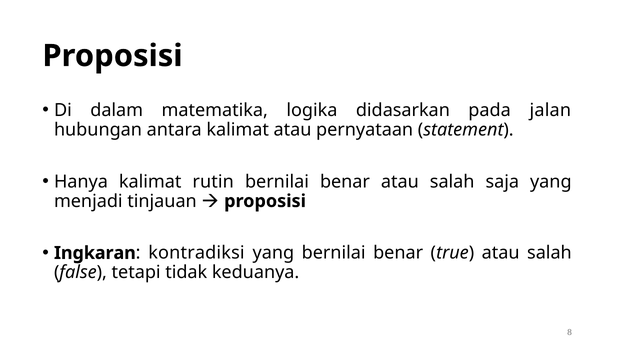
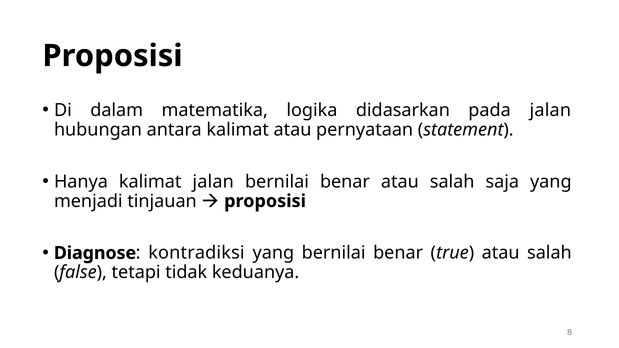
kalimat rutin: rutin -> jalan (213, 182)
Ingkaran: Ingkaran -> Diagnose (95, 253)
